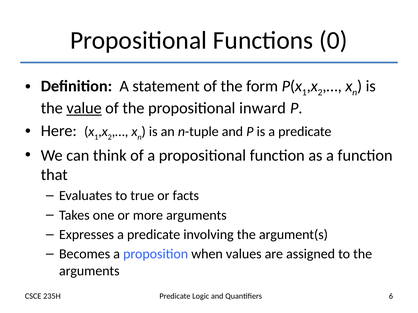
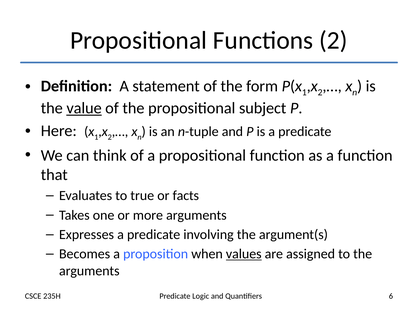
Functions 0: 0 -> 2 (333, 40)
inward: inward -> subject (263, 108)
values underline: none -> present (244, 254)
